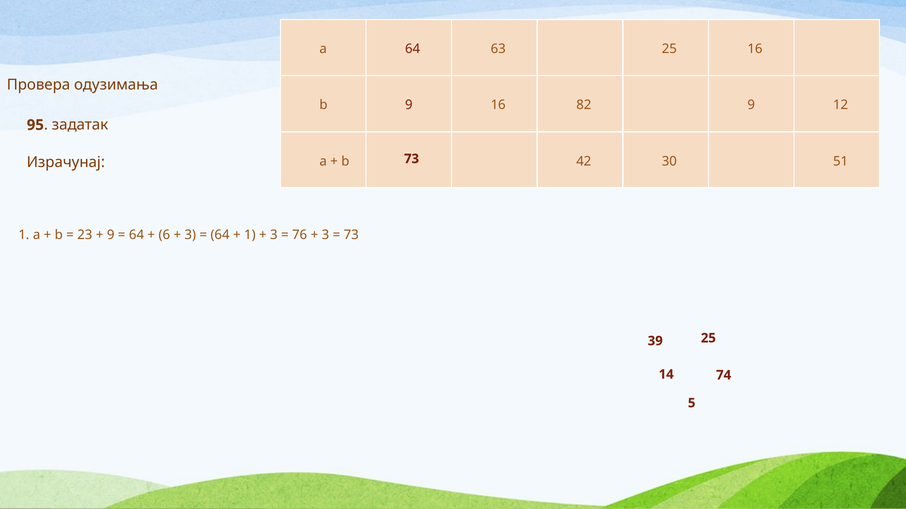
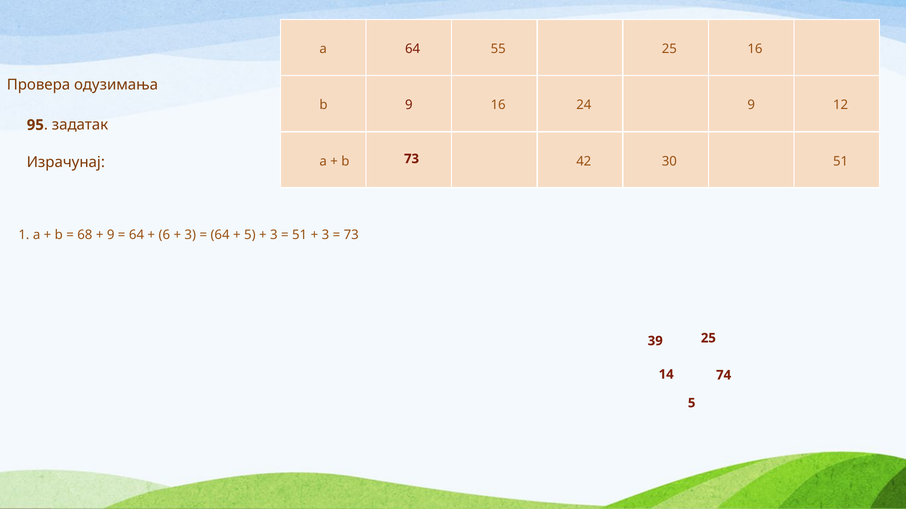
63: 63 -> 55 (498, 49)
82: 82 -> 24 (584, 105)
23: 23 -> 68 (85, 235)
1: 1 -> 5 (250, 235)
76: 76 -> 51 (300, 235)
